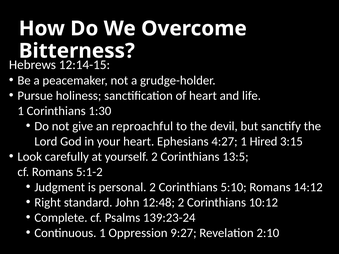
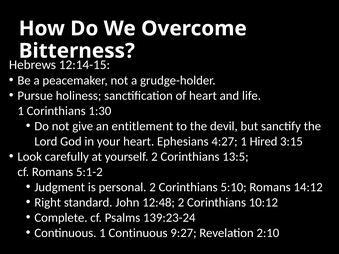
reproachful: reproachful -> entitlement (142, 126)
1 Oppression: Oppression -> Continuous (138, 233)
